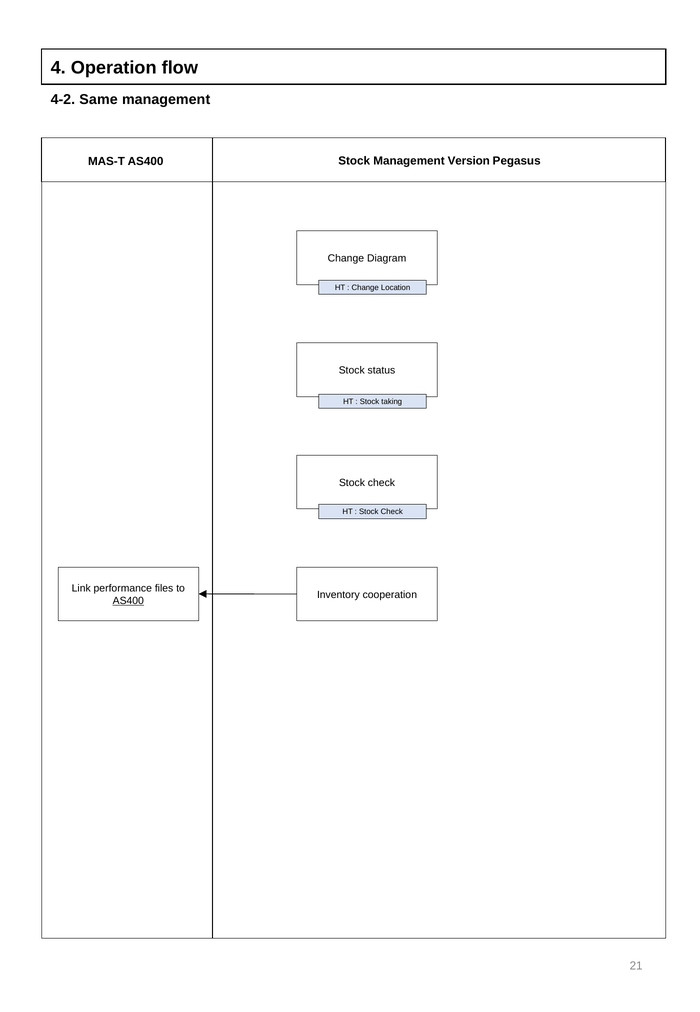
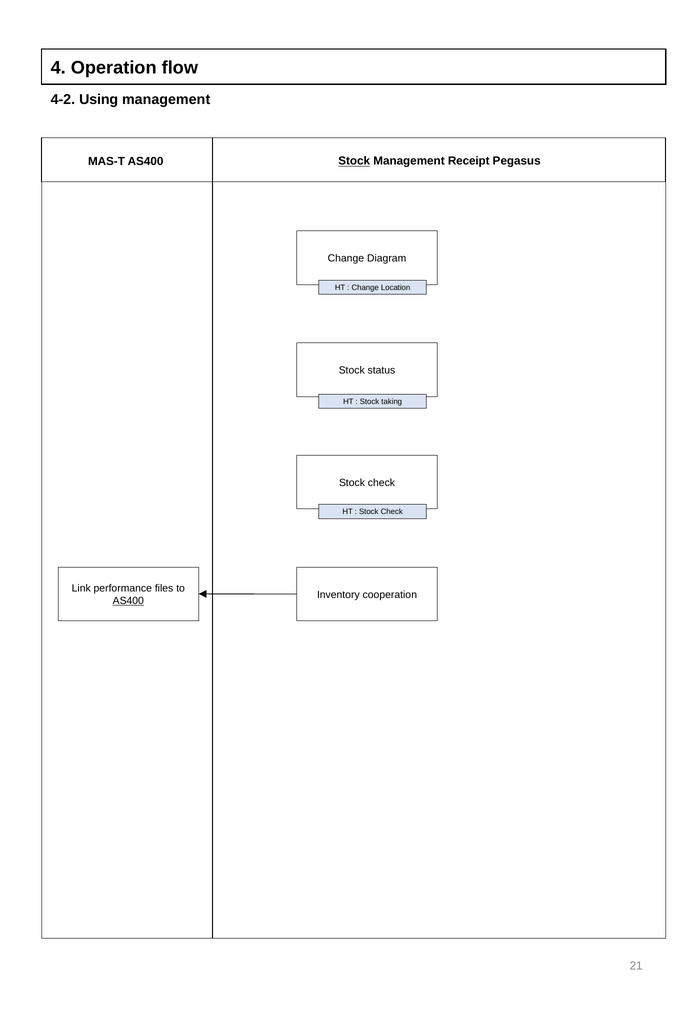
Same: Same -> Using (99, 100)
Stock underline: none -> present (354, 161)
Version: Version -> Receipt (469, 161)
